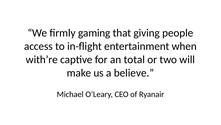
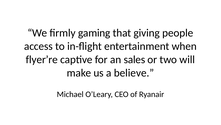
with’re: with’re -> flyer’re (42, 59)
total: total -> sales (134, 59)
